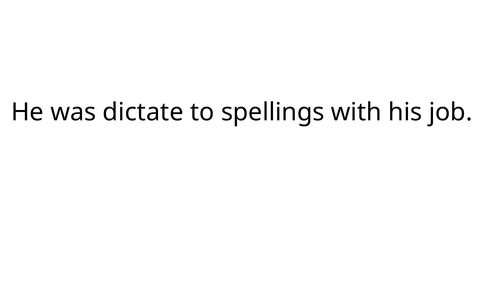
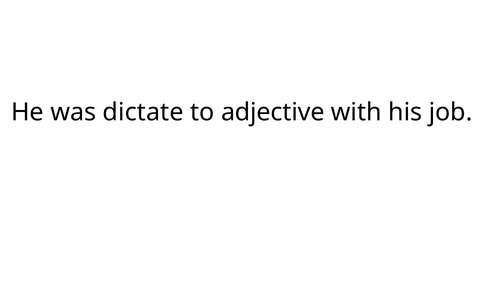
spellings: spellings -> adjective (273, 112)
